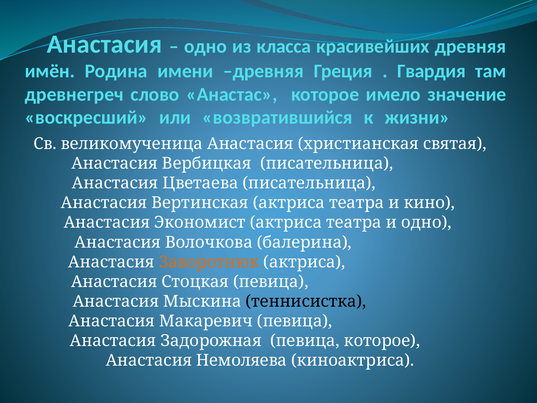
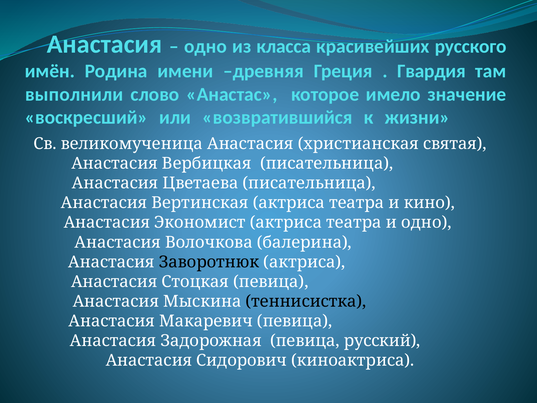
красивейших древняя: древняя -> русского (471, 46)
древнегреч: древнегреч -> выполнили (74, 94)
Заворотнюк colour: orange -> black (209, 262)
певица которое: которое -> русский (382, 341)
Немоляева: Немоляева -> Сидорович (242, 360)
